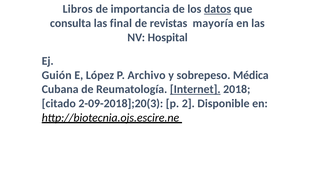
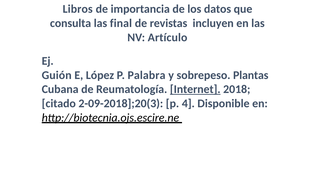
datos underline: present -> none (218, 9)
mayoría: mayoría -> incluyen (213, 23)
Hospital: Hospital -> Artículo (168, 37)
Archivo: Archivo -> Palabra (147, 75)
Médica: Médica -> Plantas (251, 75)
2: 2 -> 4 (188, 104)
